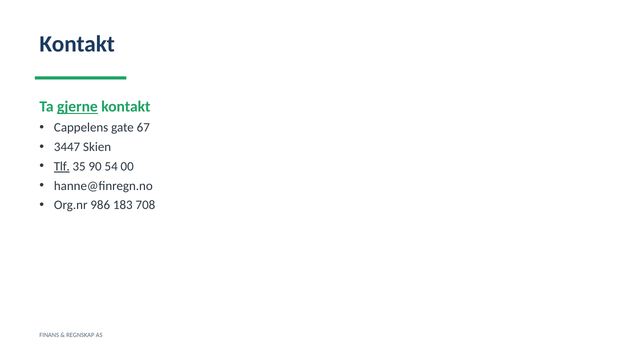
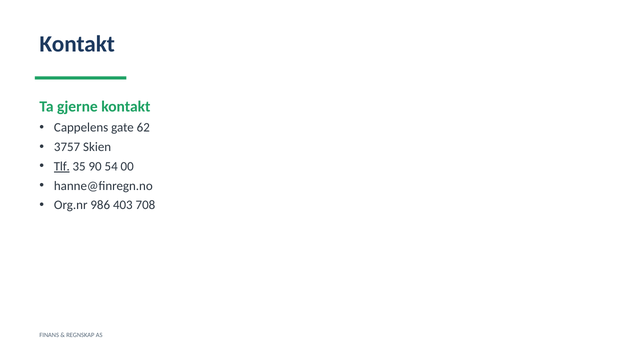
gjerne underline: present -> none (77, 107)
67: 67 -> 62 (143, 127)
3447: 3447 -> 3757 (67, 147)
183: 183 -> 403 (123, 205)
